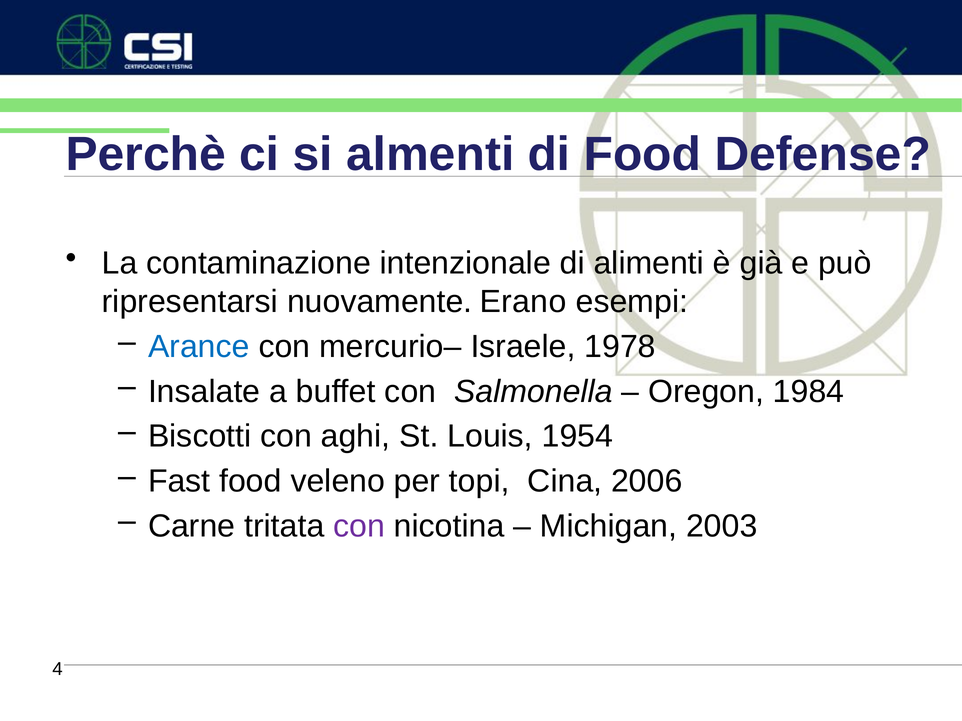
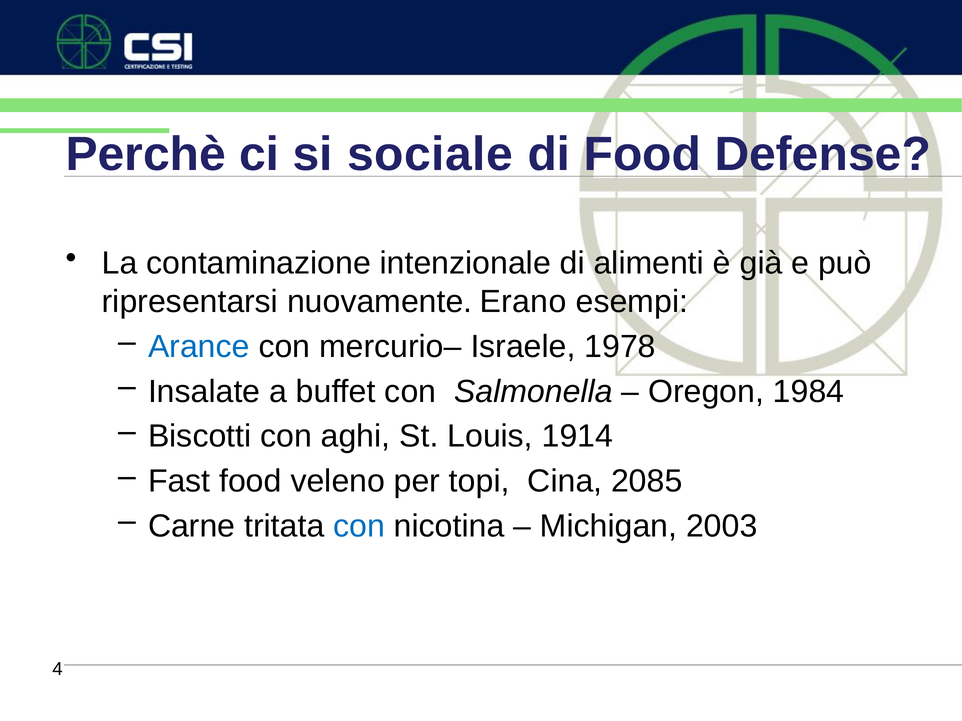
almenti: almenti -> sociale (430, 155)
1954: 1954 -> 1914 (577, 437)
2006: 2006 -> 2085 (647, 482)
con colour: purple -> blue (359, 526)
